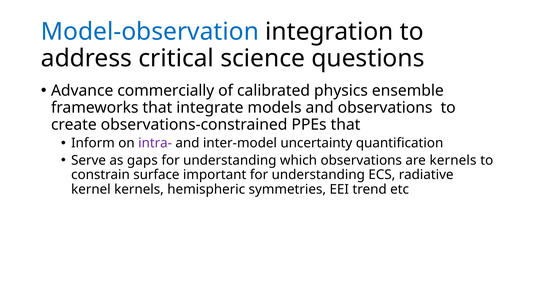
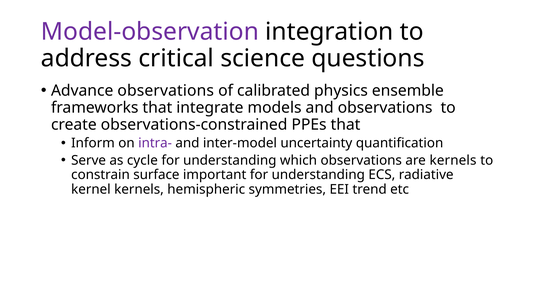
Model-observation colour: blue -> purple (150, 32)
Advance commercially: commercially -> observations (166, 91)
gaps: gaps -> cycle (142, 160)
